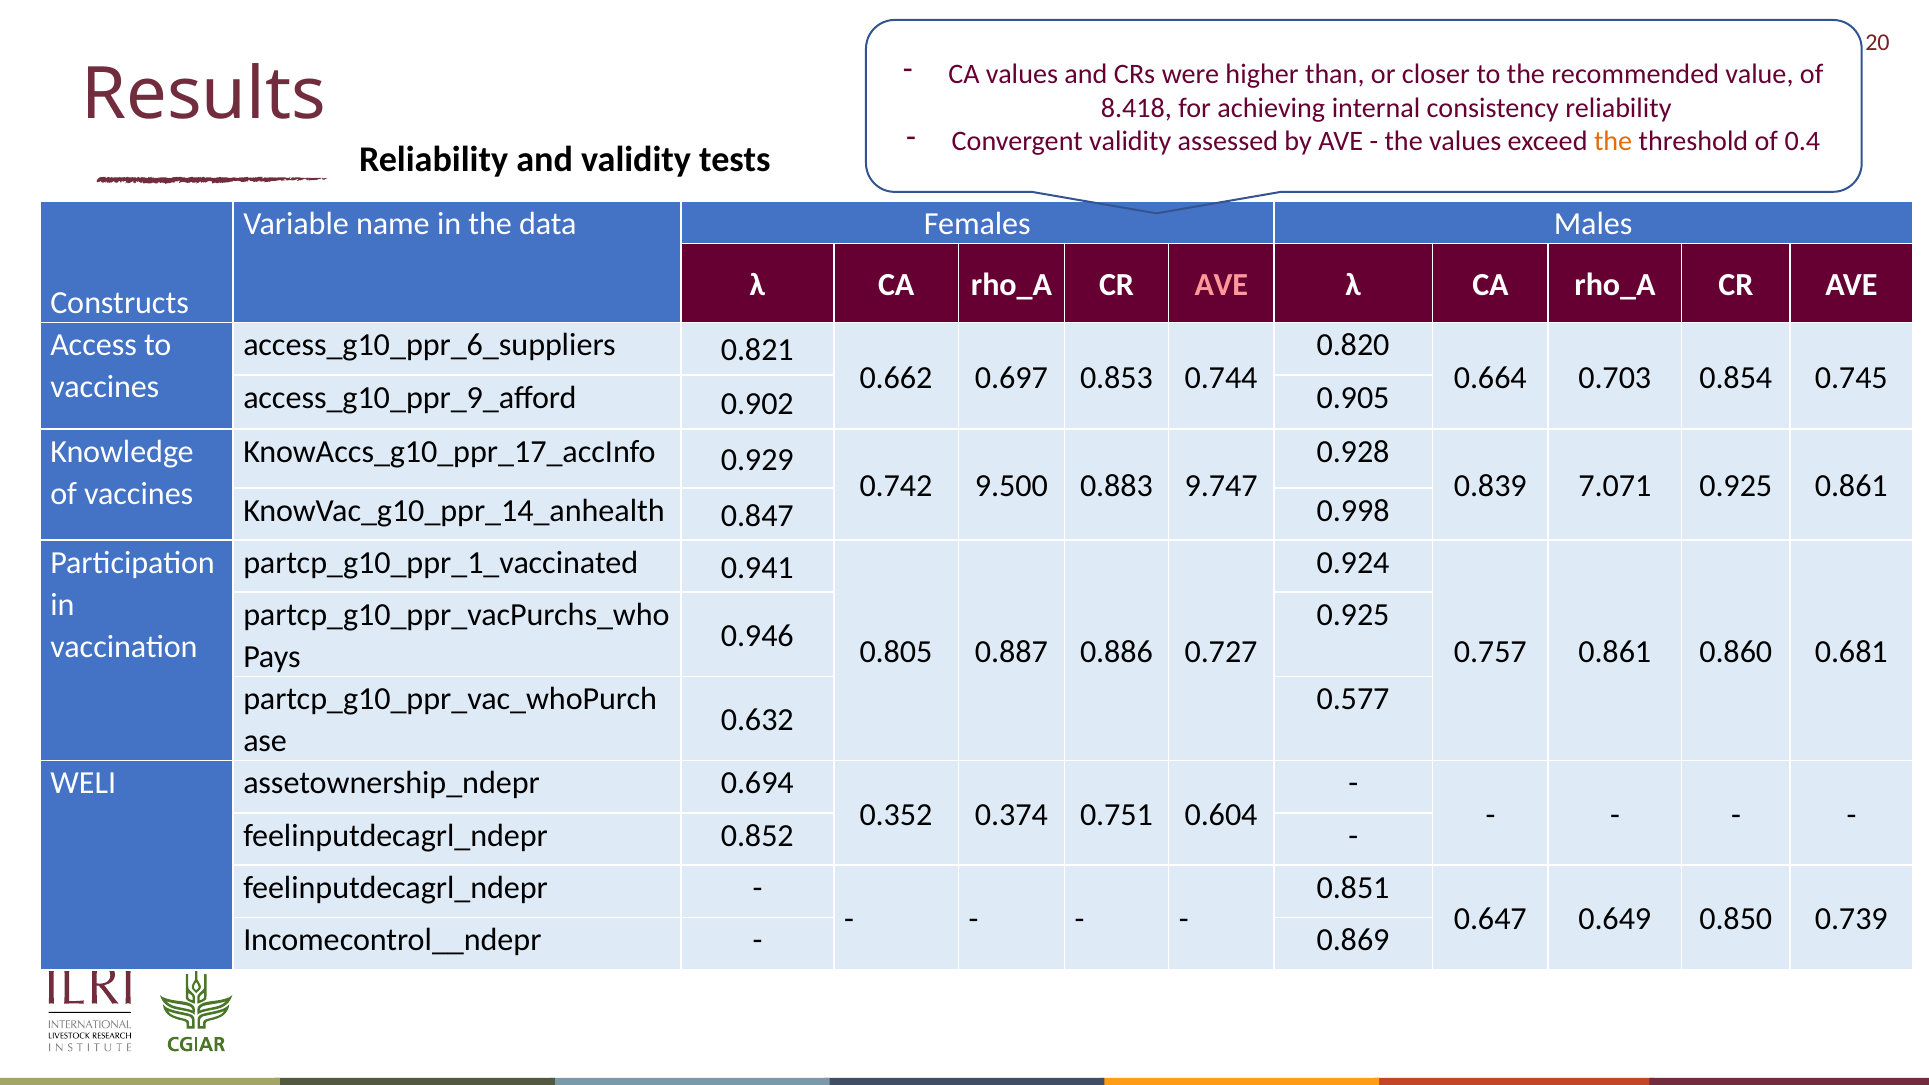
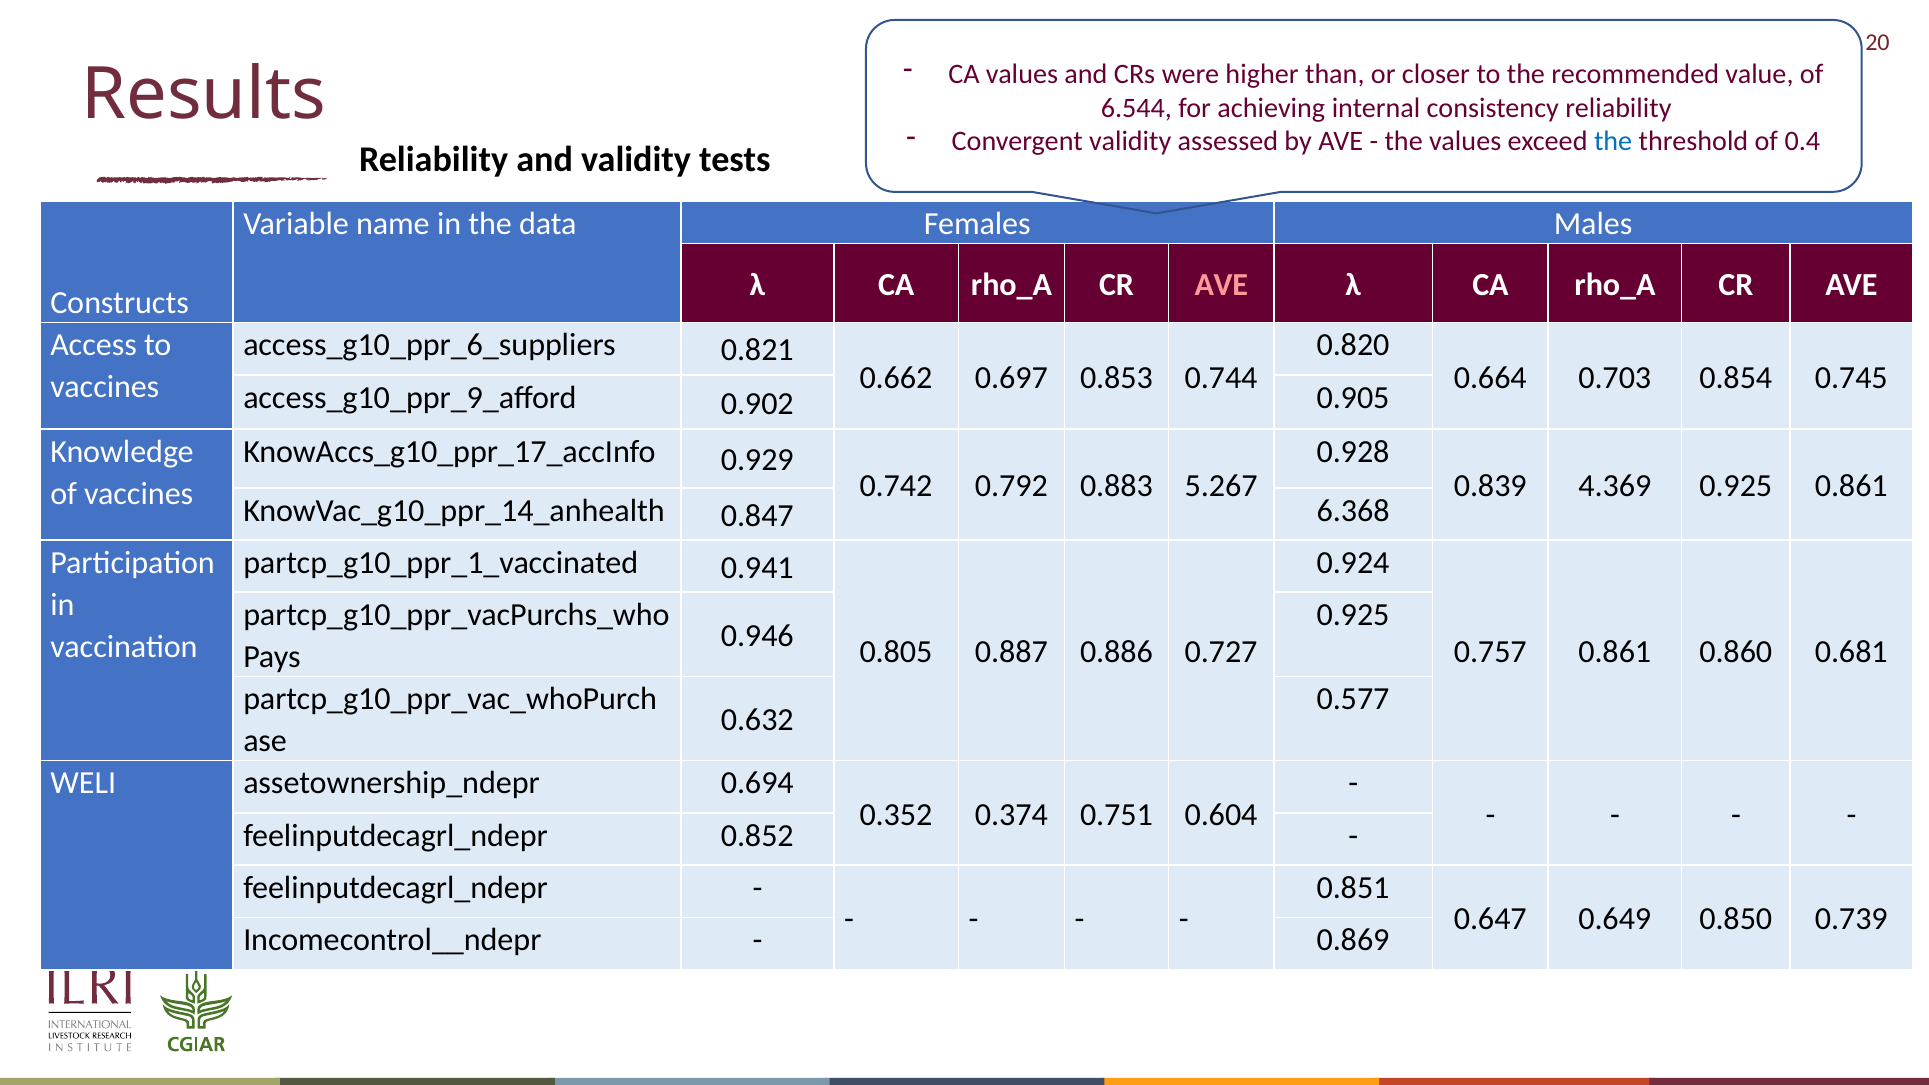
8.418: 8.418 -> 6.544 (1136, 108)
the colour: orange -> blue (1613, 142)
9.500: 9.500 -> 0.792 (1011, 486)
9.747: 9.747 -> 5.267 (1221, 486)
7.071: 7.071 -> 4.369 (1615, 486)
0.998: 0.998 -> 6.368 (1353, 511)
